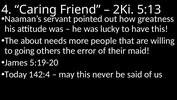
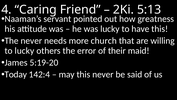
The about: about -> never (31, 41)
people: people -> church (104, 41)
to going: going -> lucky (24, 51)
